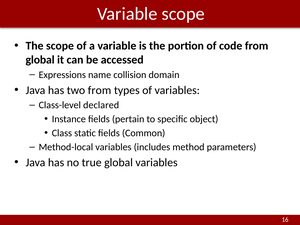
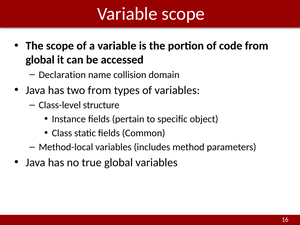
Expressions: Expressions -> Declaration (62, 75)
declared: declared -> structure (101, 105)
